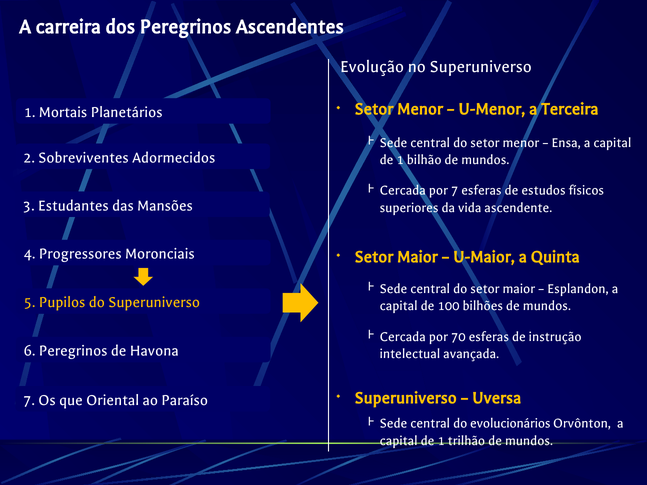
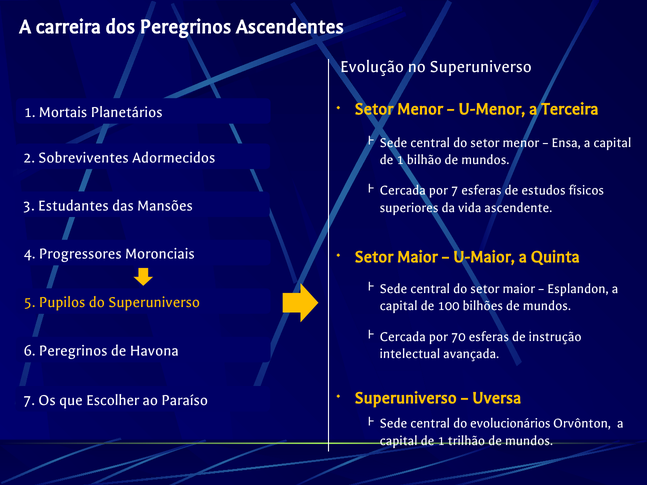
Oriental: Oriental -> Escolher (113, 400)
